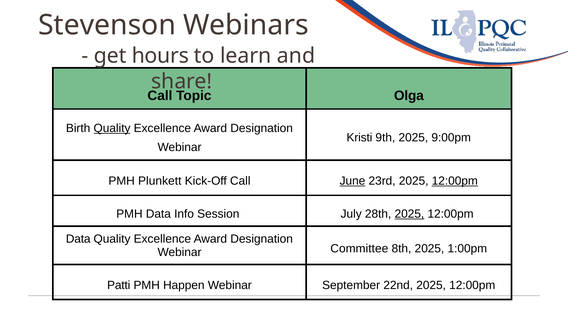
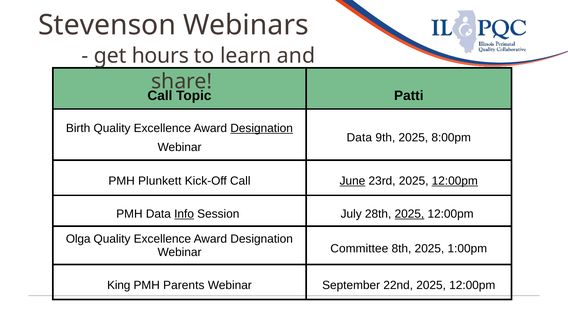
Olga: Olga -> Patti (409, 95)
Quality underline: present -> none (112, 128)
Designation underline: none -> present (262, 128)
Kristi: Kristi -> Data (359, 137)
9:00pm: 9:00pm -> 8:00pm (451, 137)
Info underline: none -> present (184, 214)
Data: Data -> Olga (78, 239)
Patti: Patti -> King (119, 285)
Happen: Happen -> Parents (184, 285)
